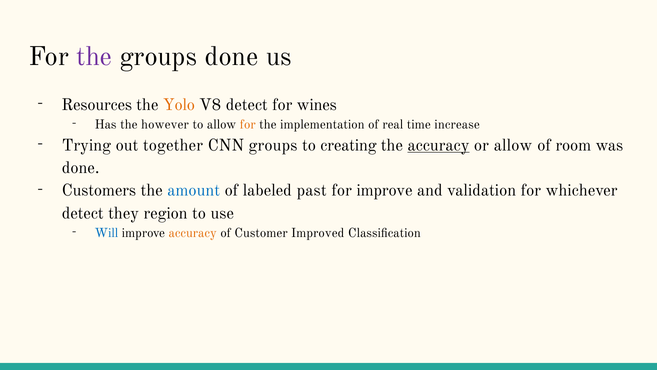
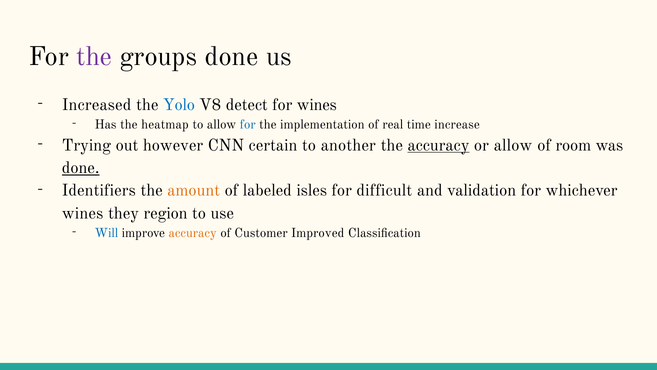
Resources: Resources -> Increased (97, 105)
Yolo colour: orange -> blue (179, 105)
however: however -> heatmap (165, 124)
for colour: orange -> blue (248, 124)
together: together -> however (173, 145)
CNN groups: groups -> certain (273, 145)
creating: creating -> another (348, 145)
done underline: none -> present (81, 168)
Customers: Customers -> Identifiers (99, 190)
amount colour: blue -> orange (194, 190)
past: past -> isles (312, 190)
for improve: improve -> difficult (384, 190)
detect: detect -> wines (83, 213)
